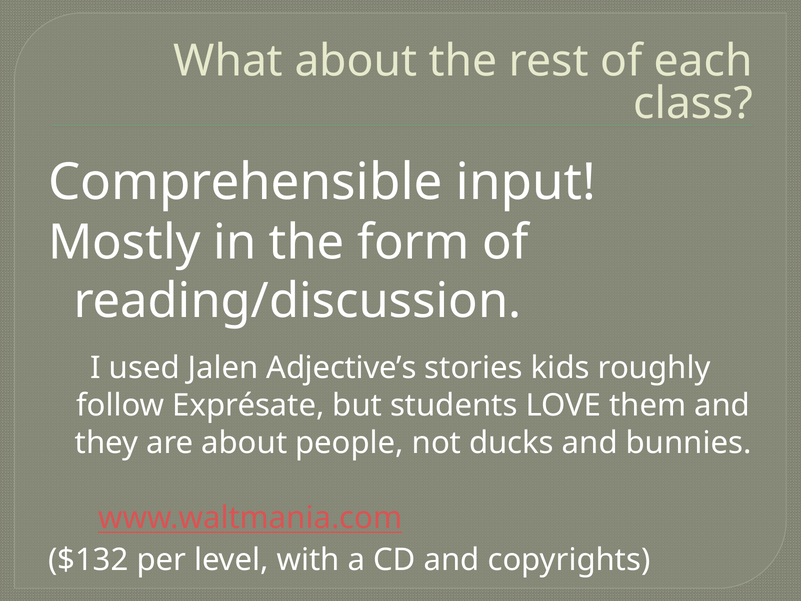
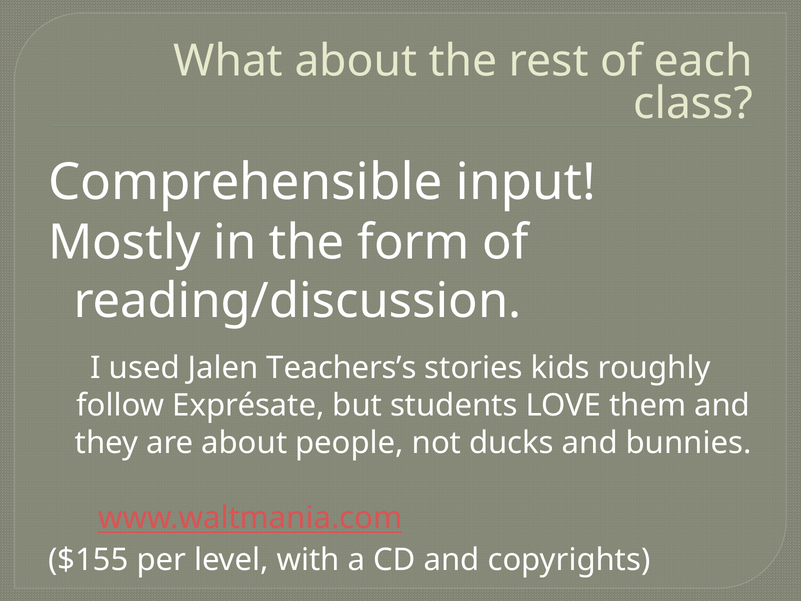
Adjective’s: Adjective’s -> Teachers’s (342, 368)
$132: $132 -> $155 (88, 560)
